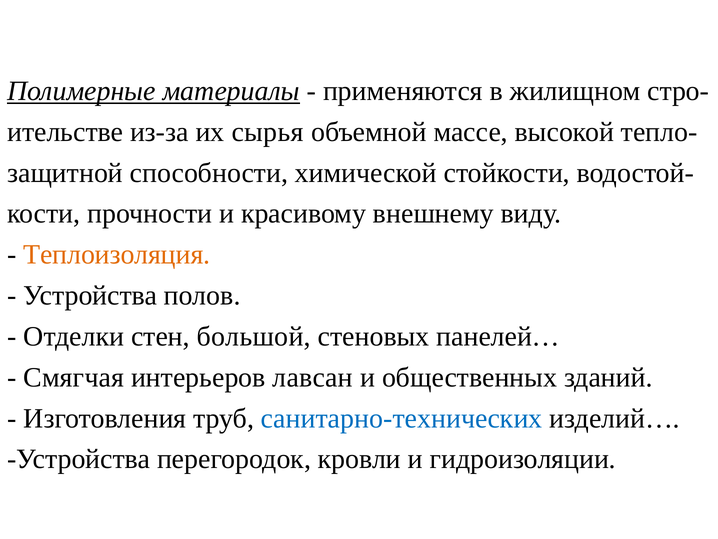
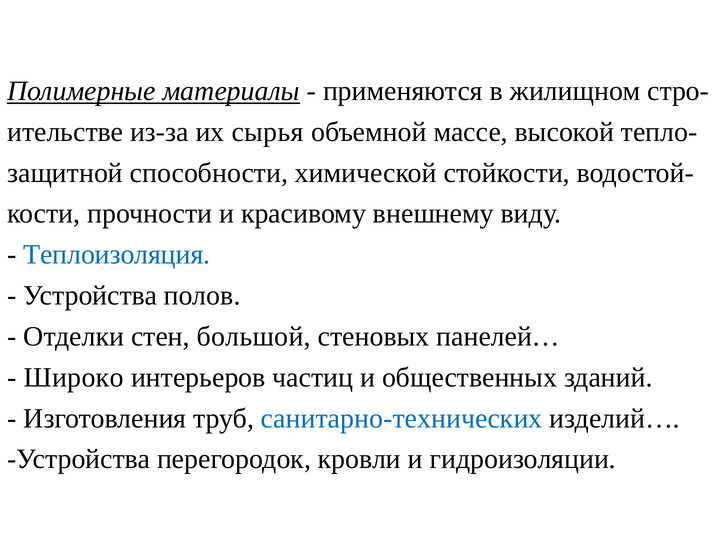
Теплоизоляция colour: orange -> blue (117, 254)
Смягчая: Смягчая -> Широко (74, 377)
лавсан: лавсан -> частиц (313, 377)
